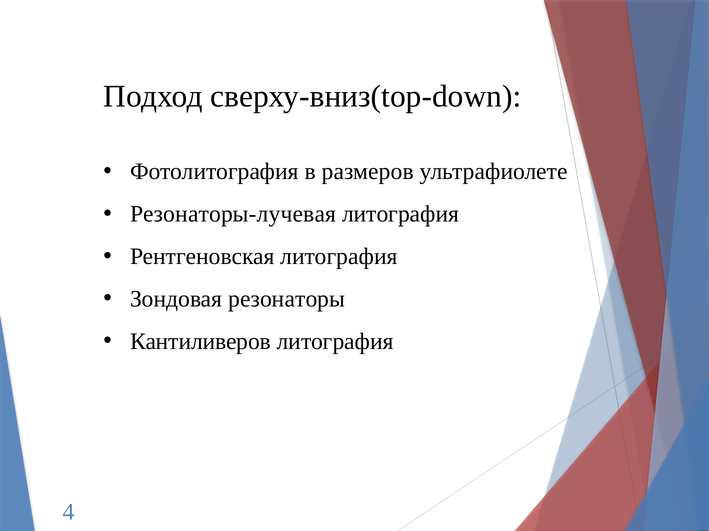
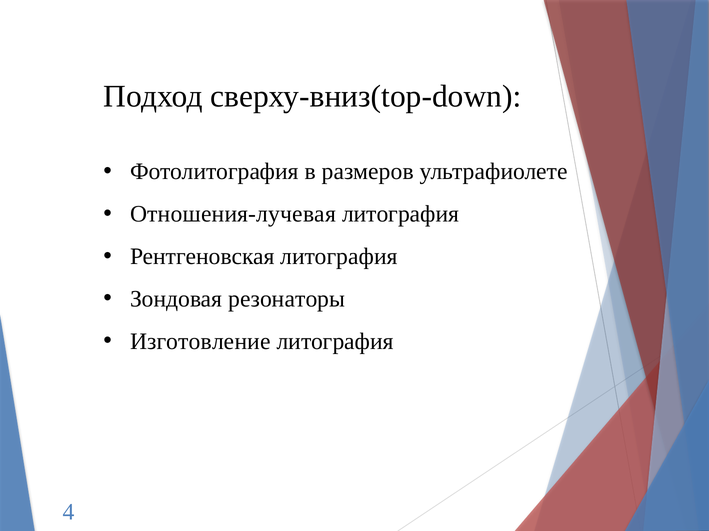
Резонаторы-лучевая: Резонаторы-лучевая -> Отношения-лучевая (233, 214)
Кантиливеров: Кантиливеров -> Изготовление (200, 342)
